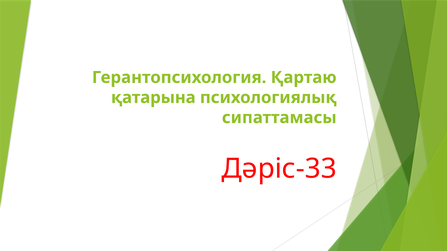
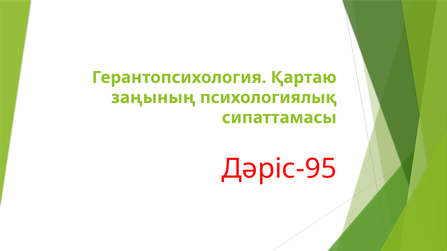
қатарына: қатарына -> заңының (153, 98)
Дәріс-33: Дәріс-33 -> Дәріс-95 (279, 169)
